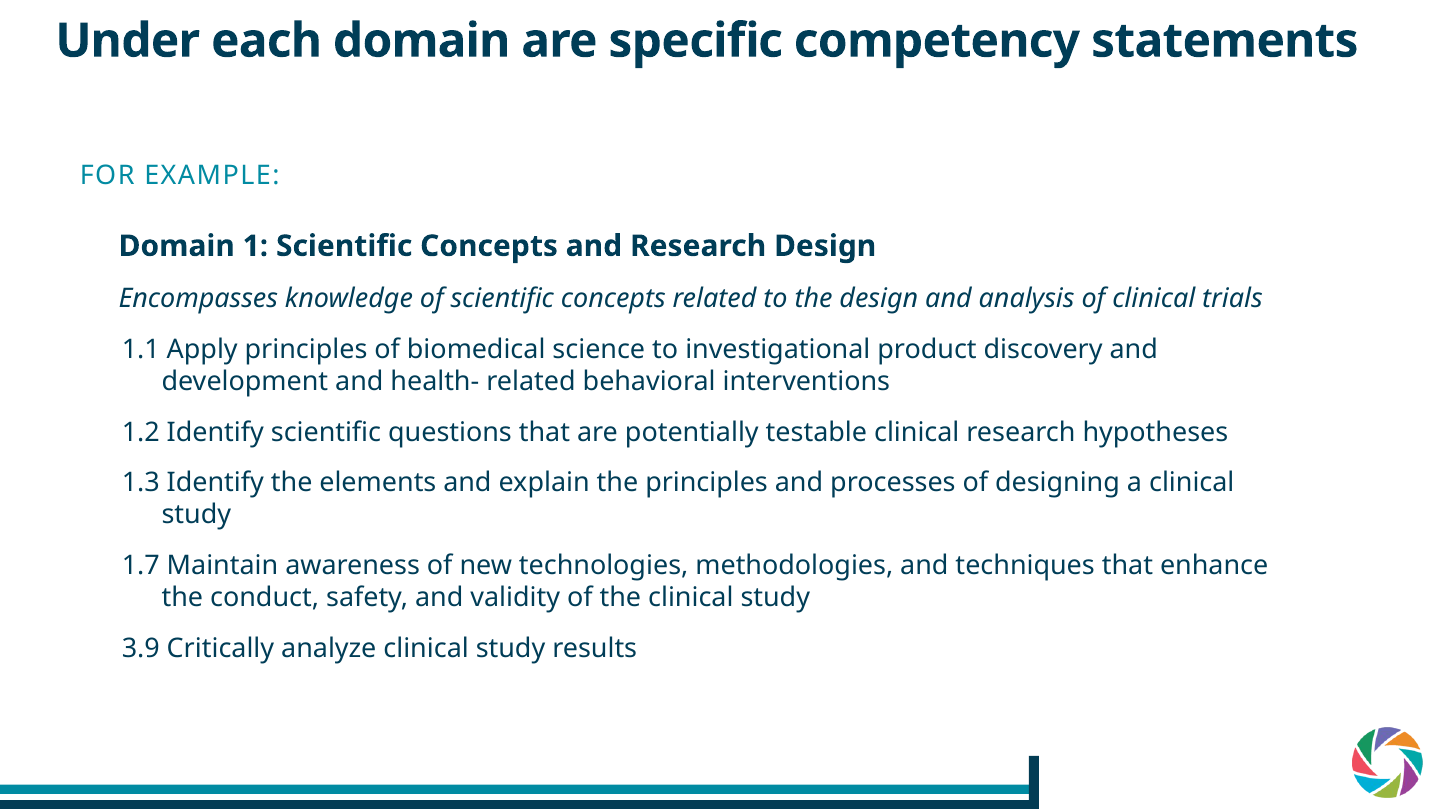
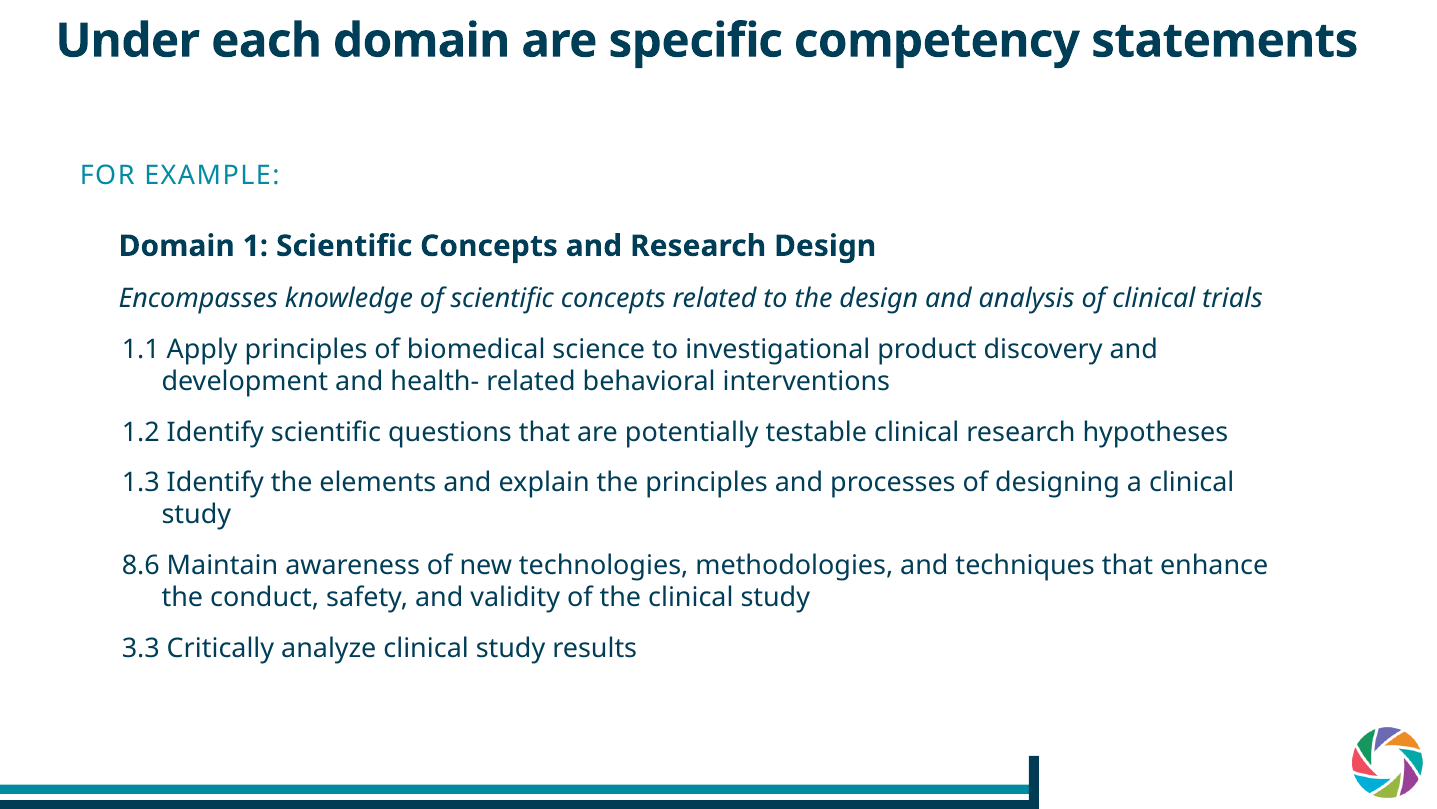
1.7: 1.7 -> 8.6 (141, 565)
3.9: 3.9 -> 3.3 (141, 648)
